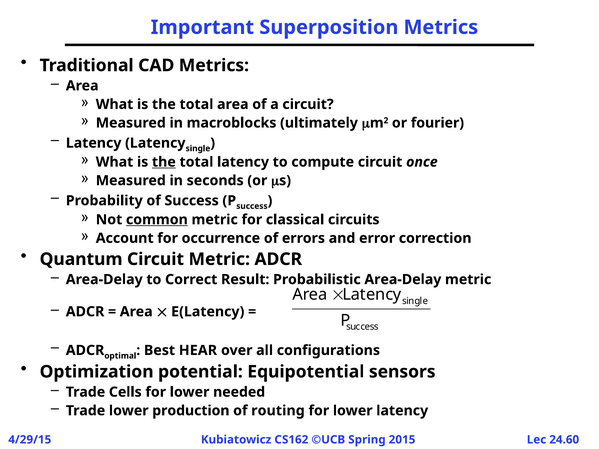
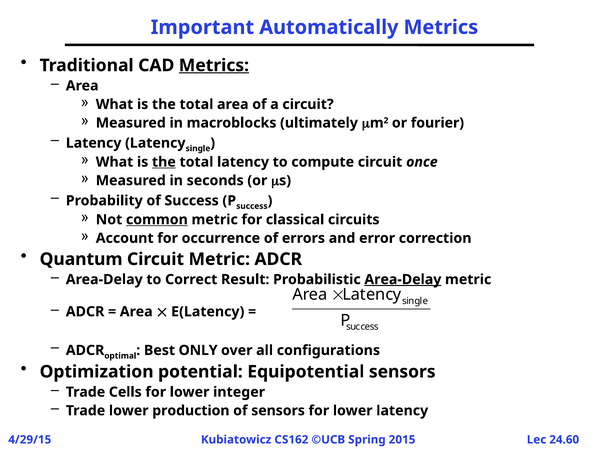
Superposition: Superposition -> Automatically (329, 27)
Metrics underline: none -> present (214, 65)
Area-Delay underline: none -> present (403, 280)
HEAR: HEAR -> ONLY (198, 351)
needed: needed -> integer (239, 392)
of routing: routing -> sensors (278, 411)
